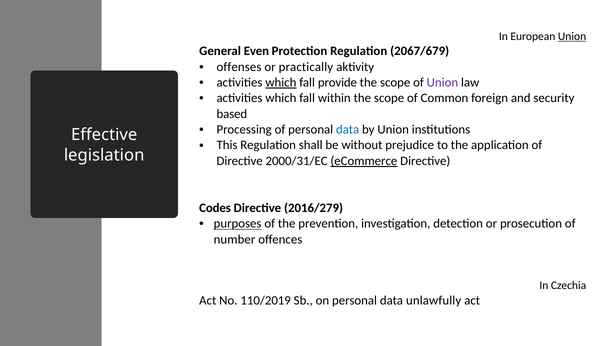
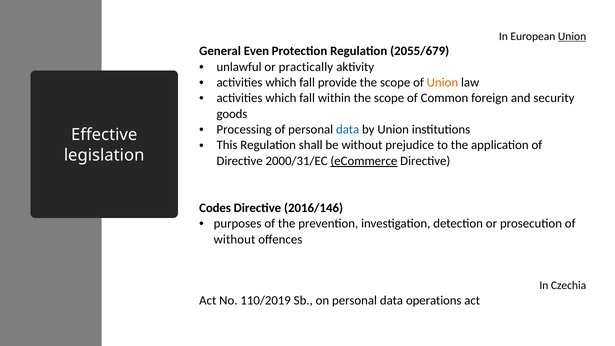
2067/679: 2067/679 -> 2055/679 (420, 51)
offenses: offenses -> unlawful (239, 67)
which underline: present -> none (281, 82)
Union colour: purple -> orange (442, 82)
based: based -> goods (232, 114)
2016/279: 2016/279 -> 2016/146 (314, 208)
purposes underline: present -> none (238, 224)
number: number -> without (235, 239)
unlawfully: unlawfully -> operations (434, 300)
